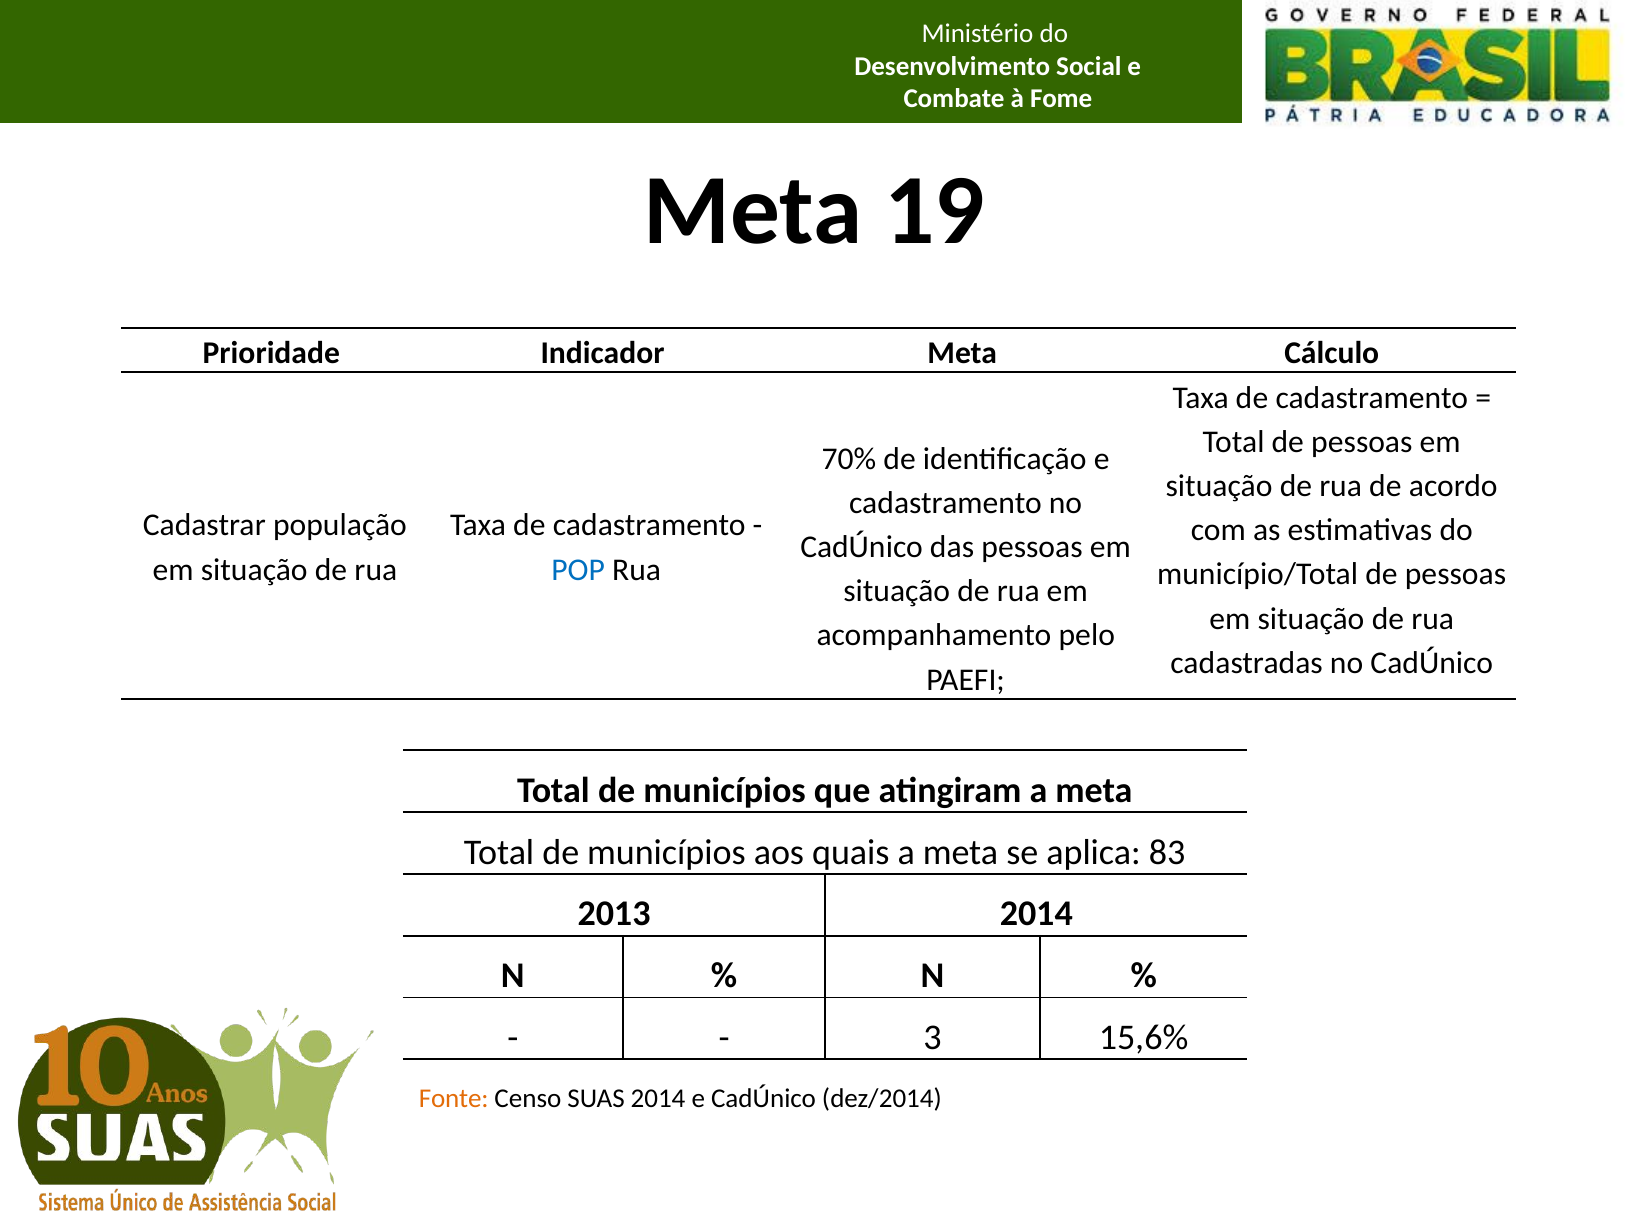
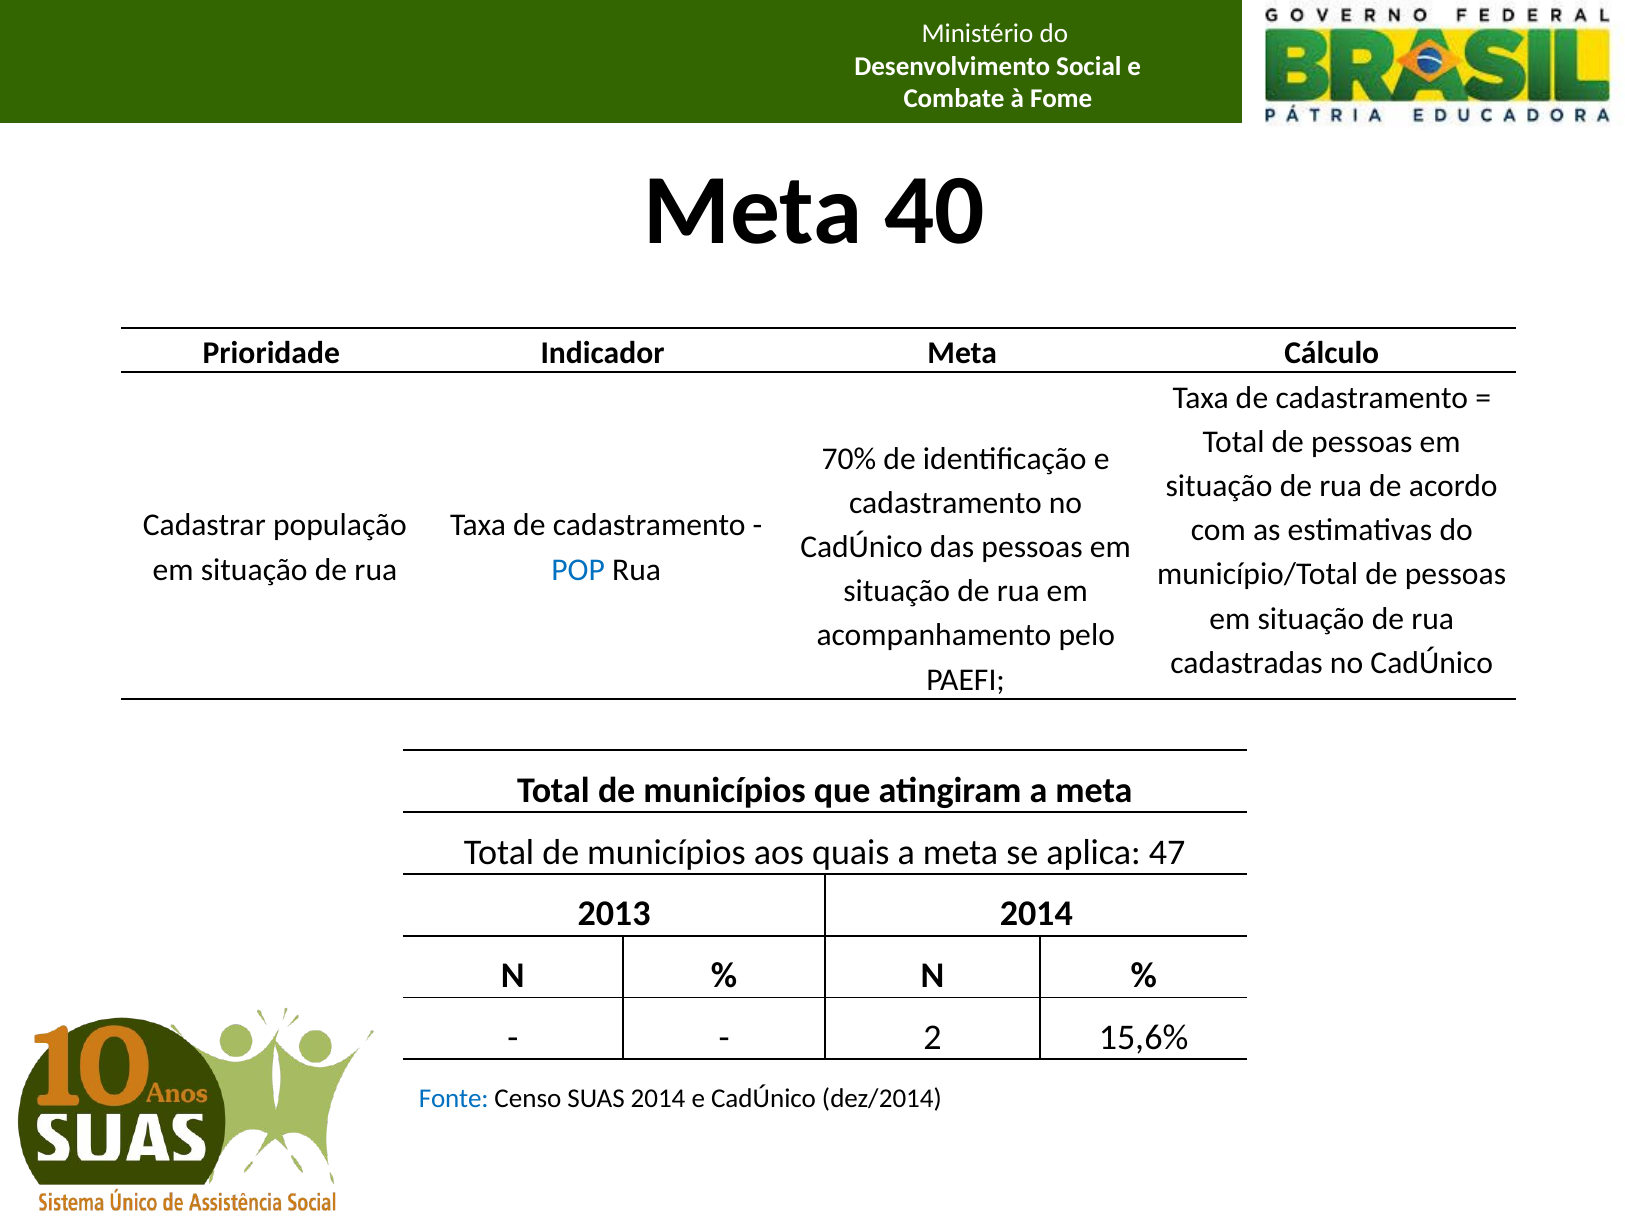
19: 19 -> 40 (935, 210)
83: 83 -> 47 (1167, 852)
3: 3 -> 2 (933, 1037)
Fonte colour: orange -> blue (454, 1098)
